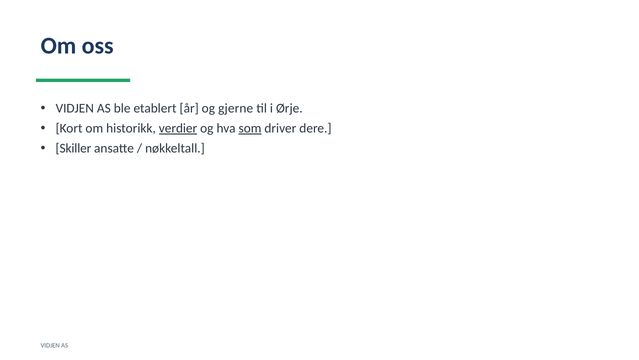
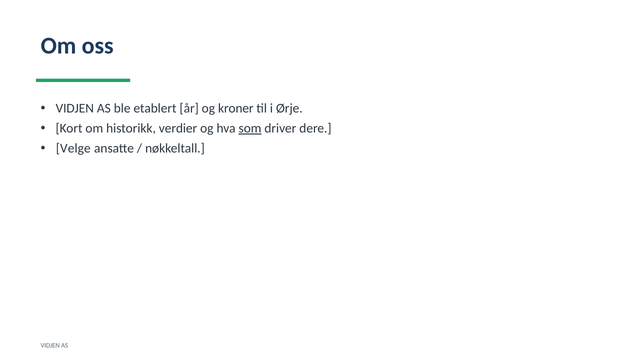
gjerne: gjerne -> kroner (236, 108)
verdier underline: present -> none (178, 128)
Skiller: Skiller -> Velge (73, 148)
